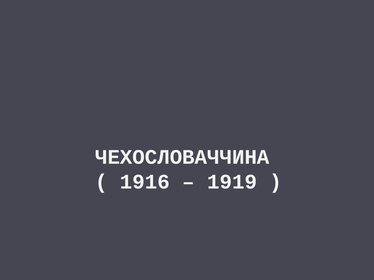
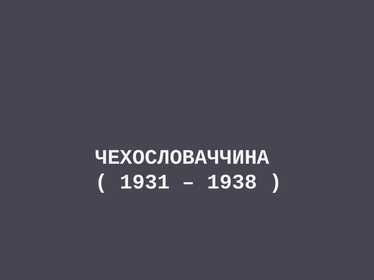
1916: 1916 -> 1931 (145, 182)
1919: 1919 -> 1938 (232, 182)
